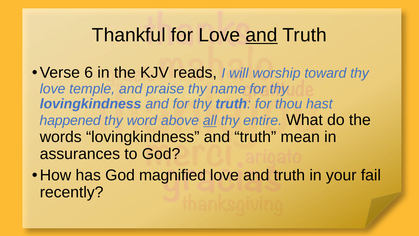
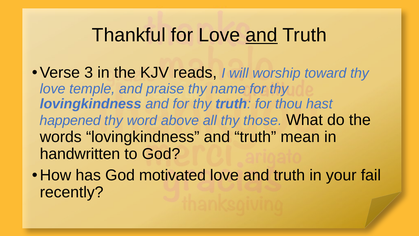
6: 6 -> 3 (89, 73)
all underline: present -> none (210, 120)
entire: entire -> those (263, 120)
assurances: assurances -> handwritten (80, 154)
magnified: magnified -> motivated (172, 175)
